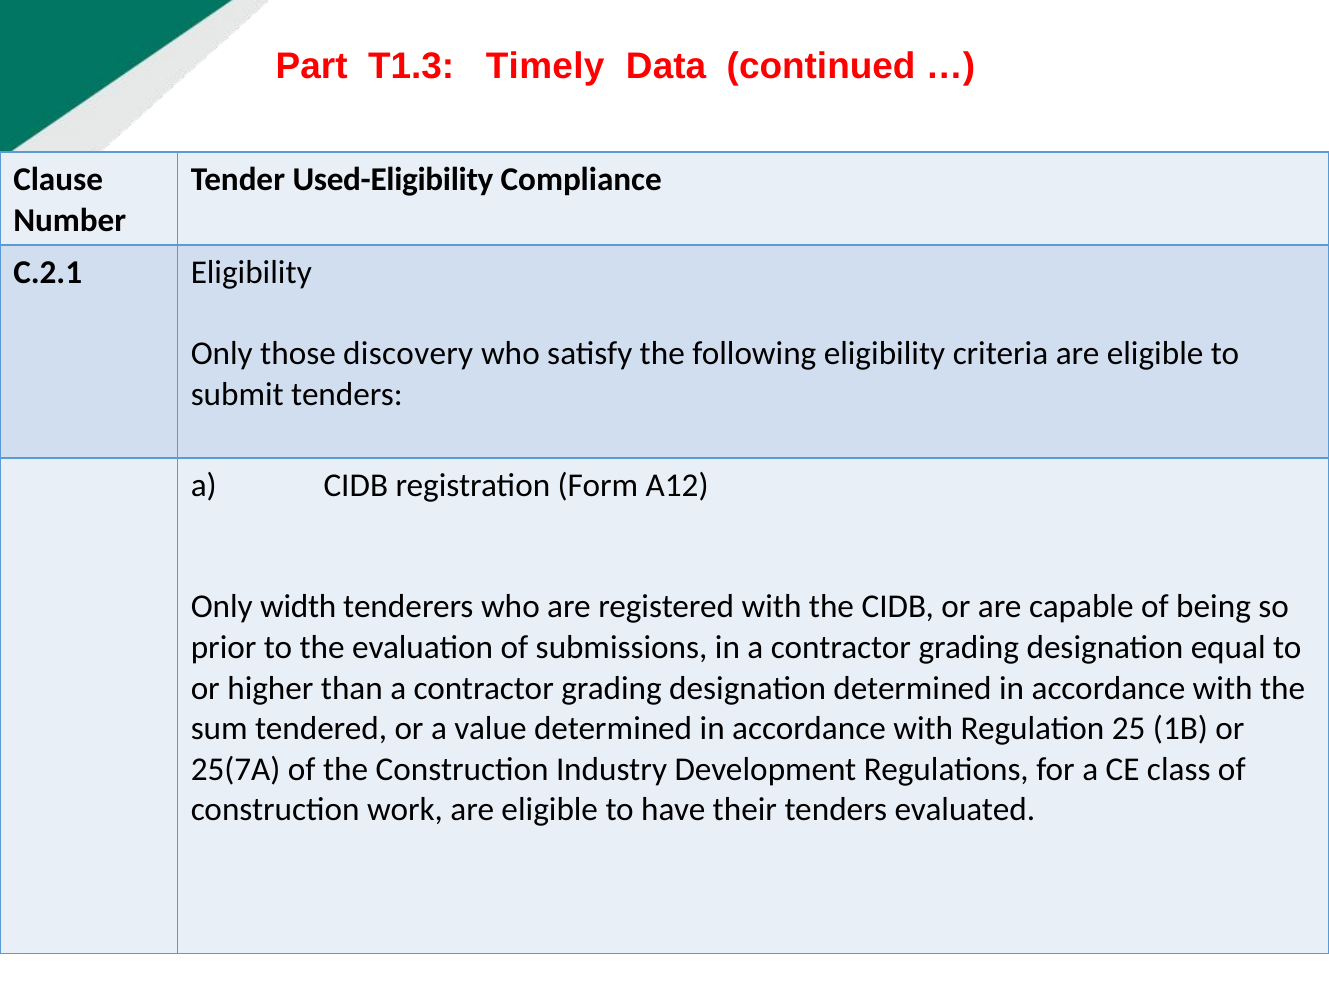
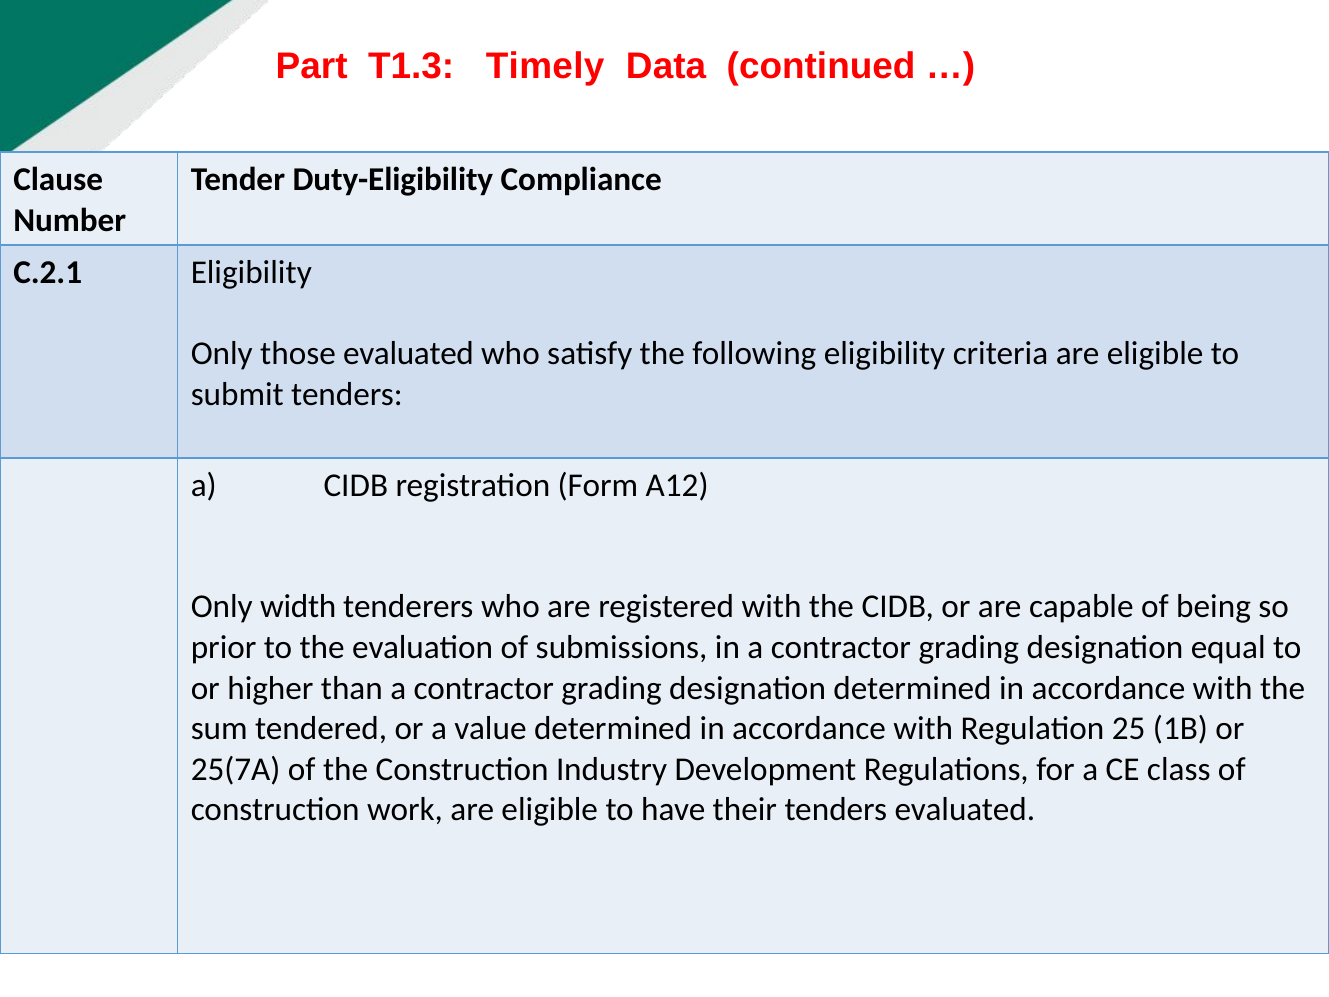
Used-Eligibility: Used-Eligibility -> Duty-Eligibility (393, 179)
those discovery: discovery -> evaluated (409, 354)
